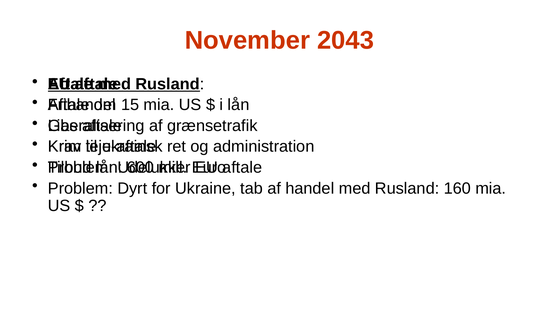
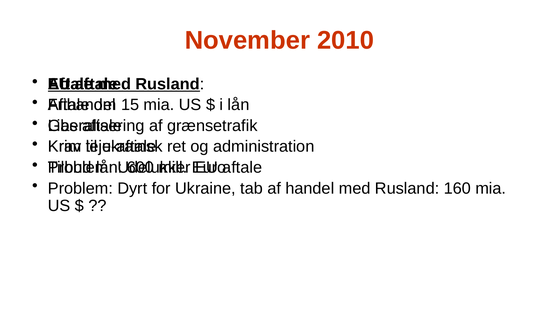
2043: 2043 -> 2010 (346, 41)
